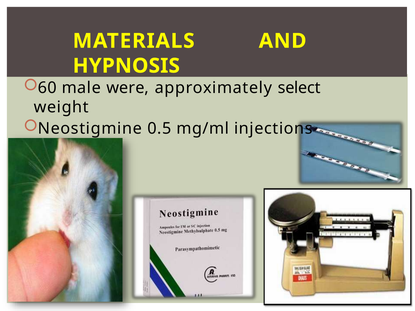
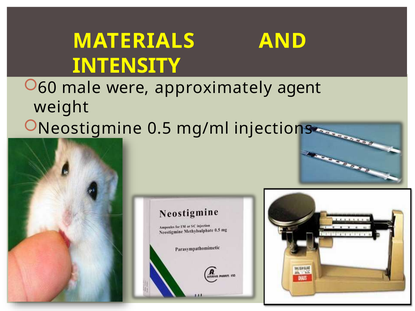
HYPNOSIS: HYPNOSIS -> INTENSITY (126, 66)
select: select -> agent (299, 88)
